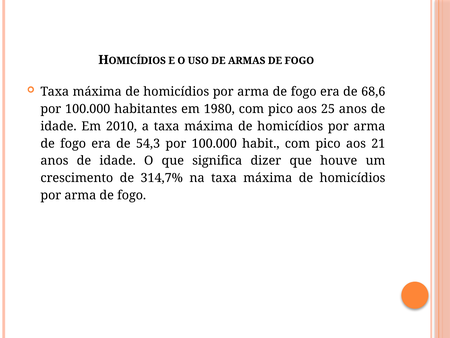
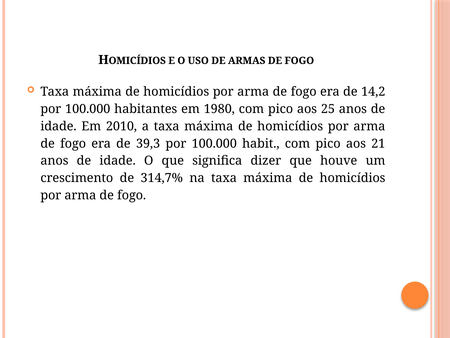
68,6: 68,6 -> 14,2 (373, 92)
54,3: 54,3 -> 39,3 (148, 143)
